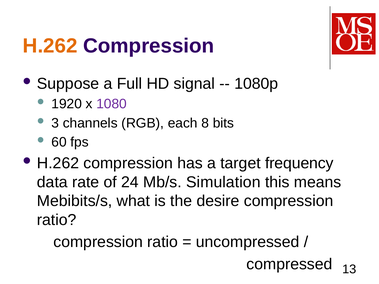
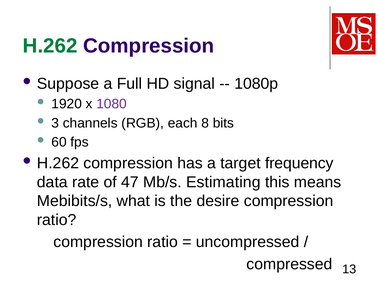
H.262 colour: orange -> green (50, 46)
24: 24 -> 47 (130, 182)
Simulation: Simulation -> Estimating (223, 182)
